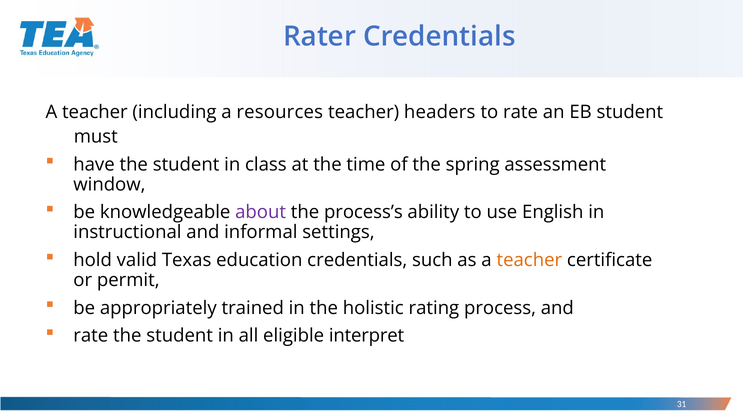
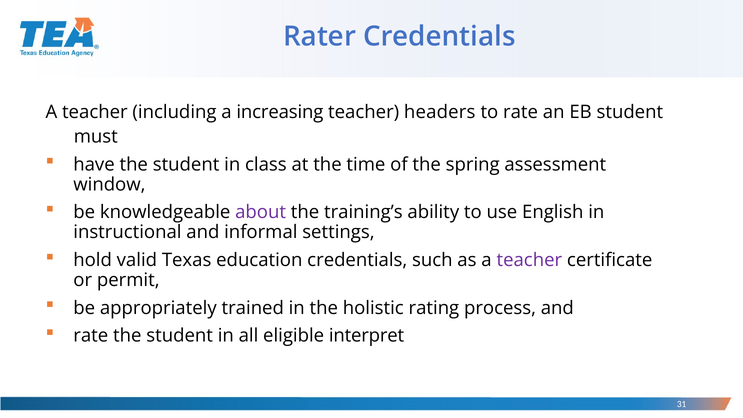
resources: resources -> increasing (280, 112)
process’s: process’s -> training’s (363, 212)
teacher colour: orange -> purple (529, 260)
